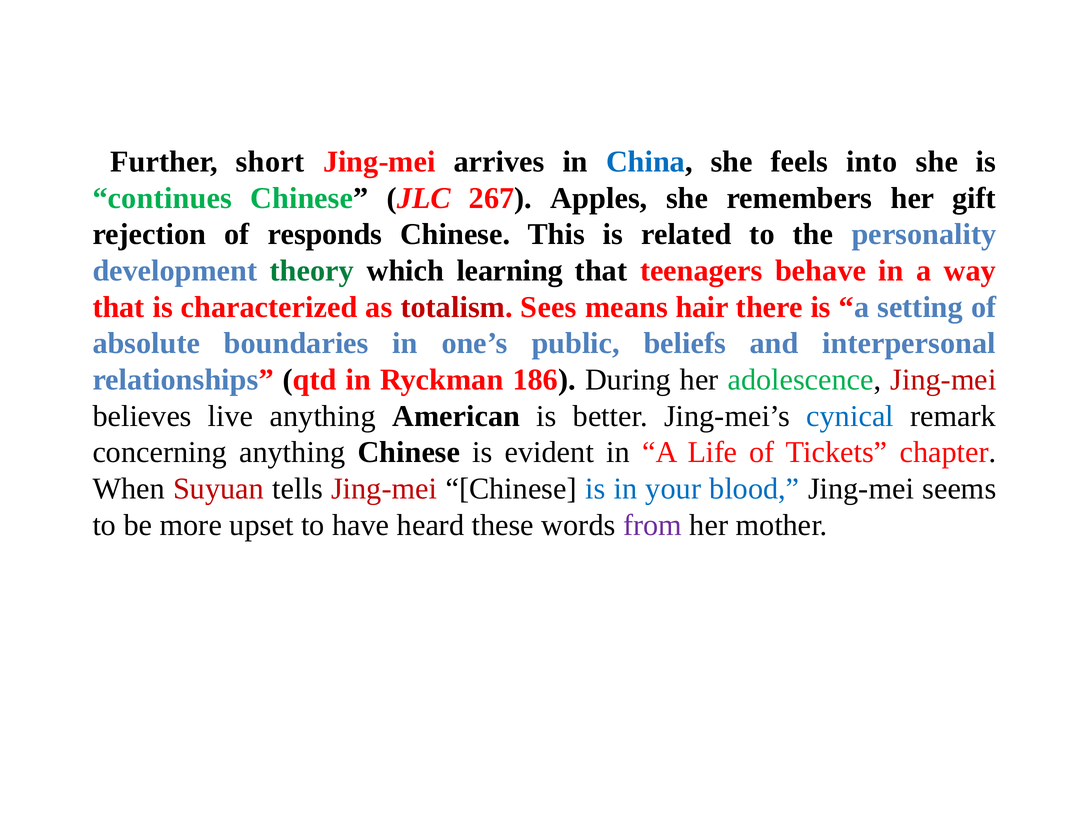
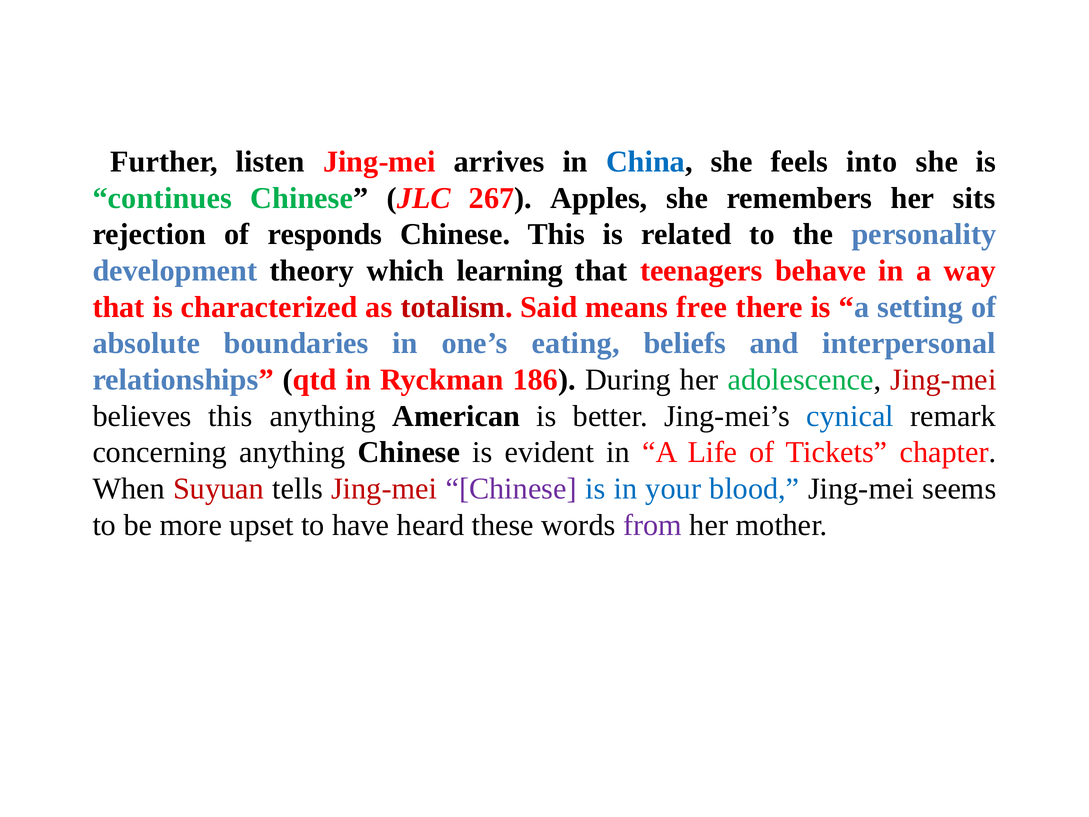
short: short -> listen (270, 162)
gift: gift -> sits (974, 198)
theory colour: green -> black (312, 271)
Sees: Sees -> Said (549, 307)
hair: hair -> free (702, 307)
public: public -> eating (576, 343)
believes live: live -> this (230, 416)
Chinese colour: black -> purple (511, 489)
